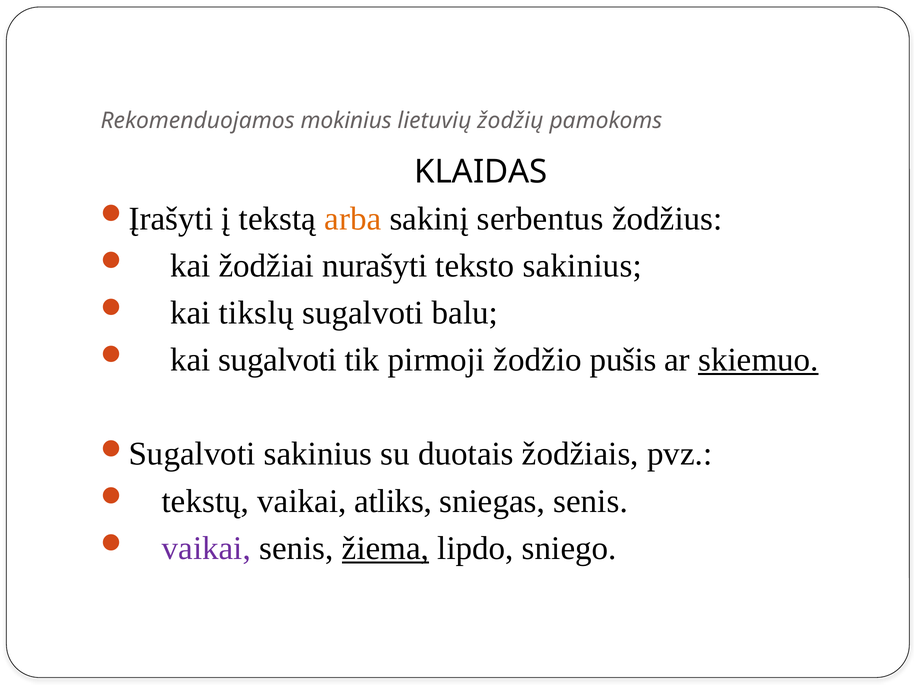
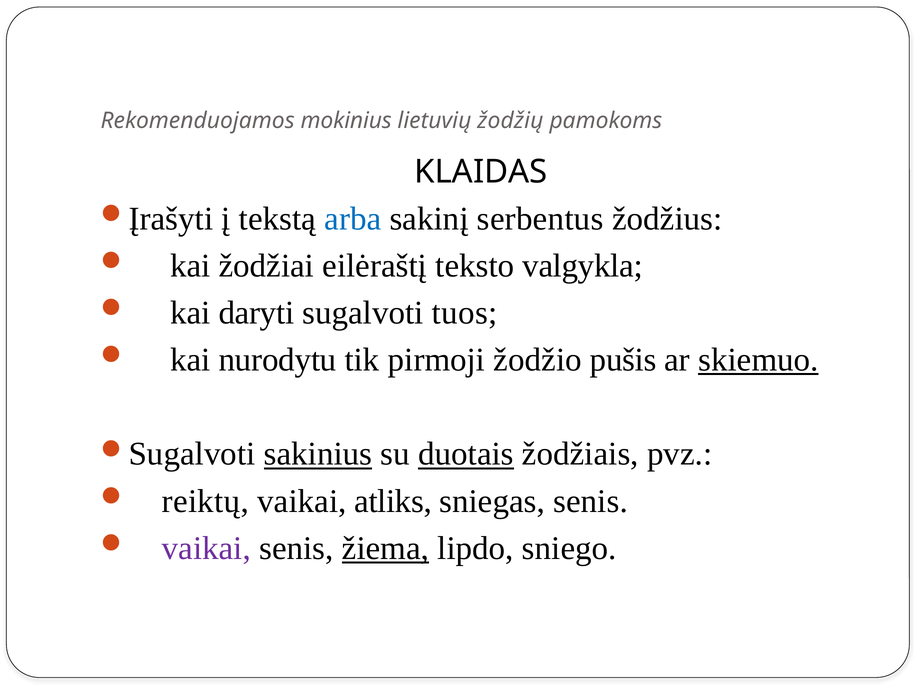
arba colour: orange -> blue (353, 219)
nurašyti: nurašyti -> eilėraštį (375, 266)
teksto sakinius: sakinius -> valgykla (583, 266)
tikslų: tikslų -> daryti (256, 313)
balu: balu -> tuos (465, 313)
kai sugalvoti: sugalvoti -> nurodytu (278, 360)
sakinius underline: none -> present (318, 454)
duotais underline: none -> present (466, 454)
tekstų: tekstų -> reiktų (205, 501)
